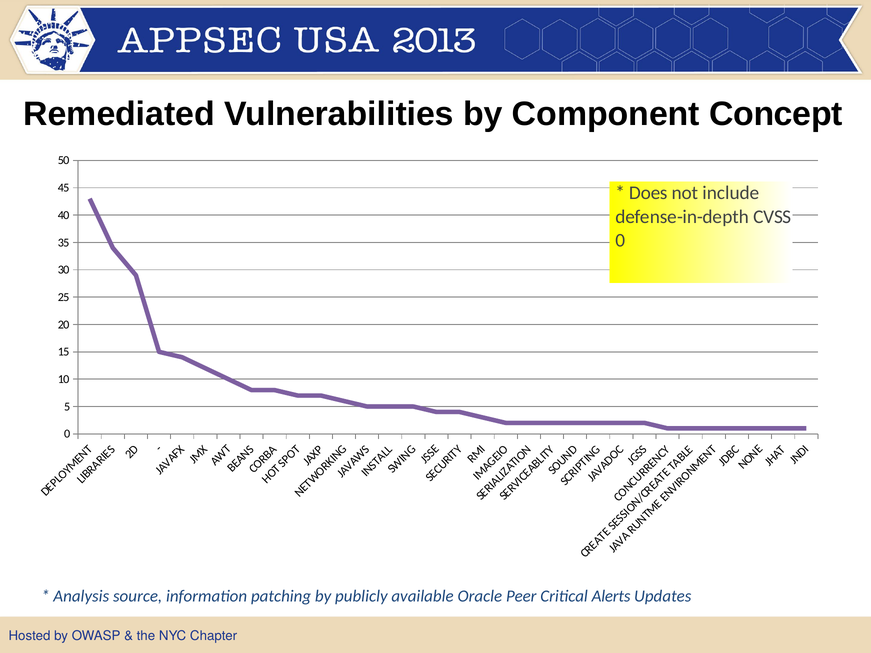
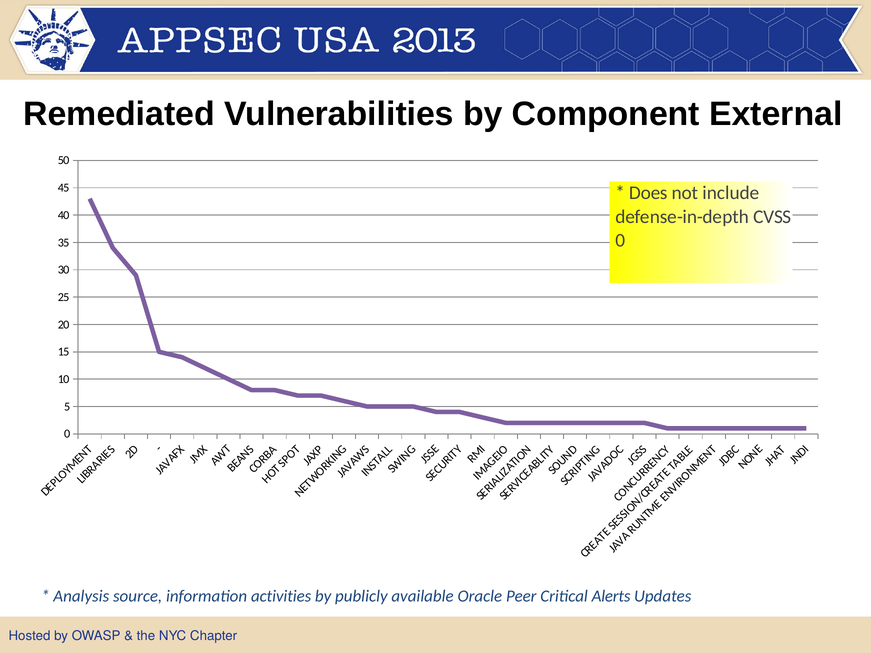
Concept: Concept -> External (776, 114)
patching: patching -> activities (281, 596)
